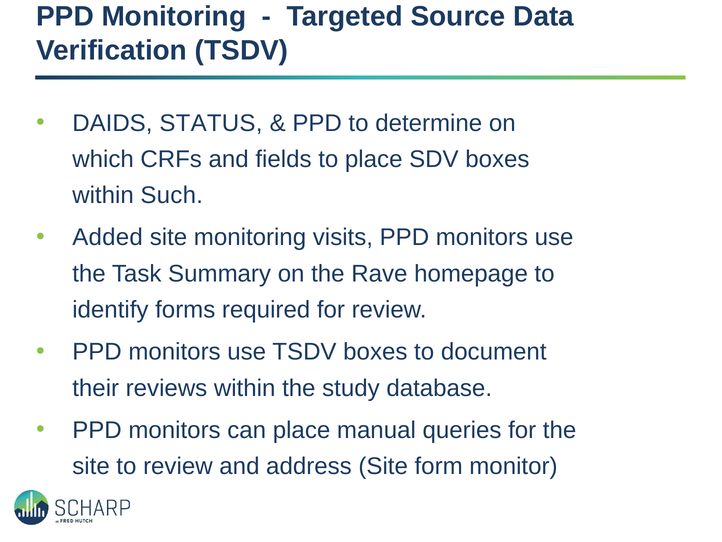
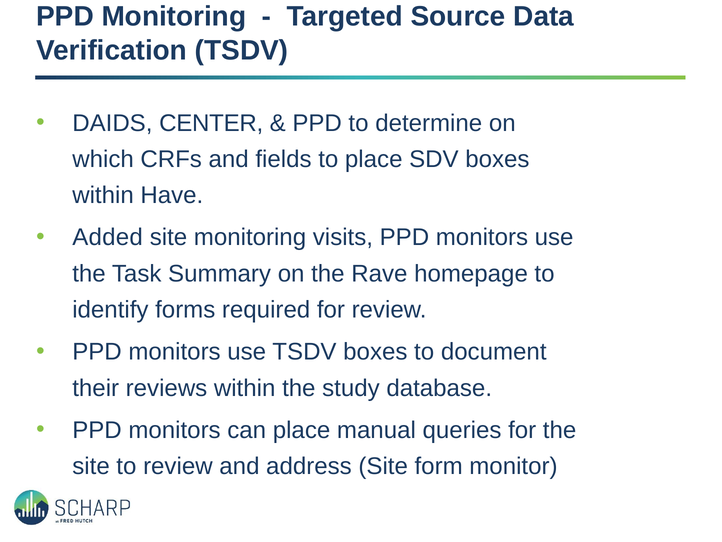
STATUS: STATUS -> CENTER (211, 123)
Such: Such -> Have (172, 195)
